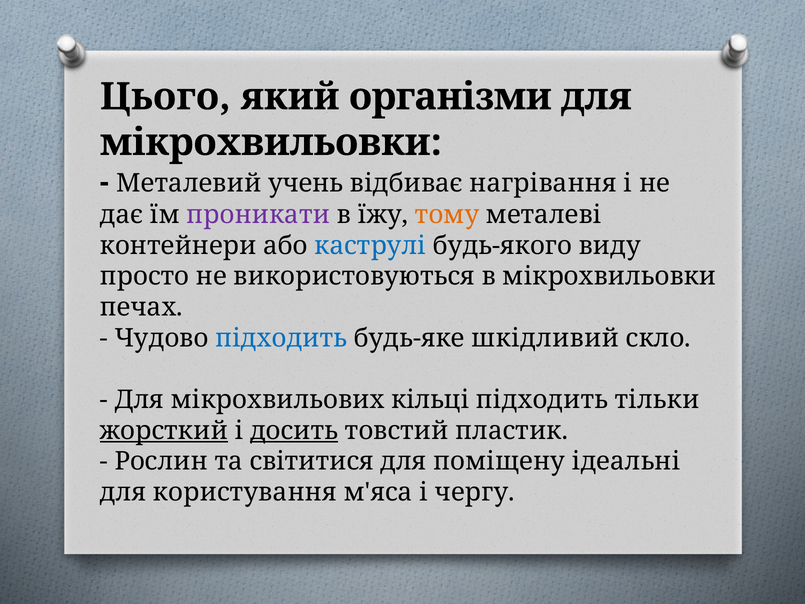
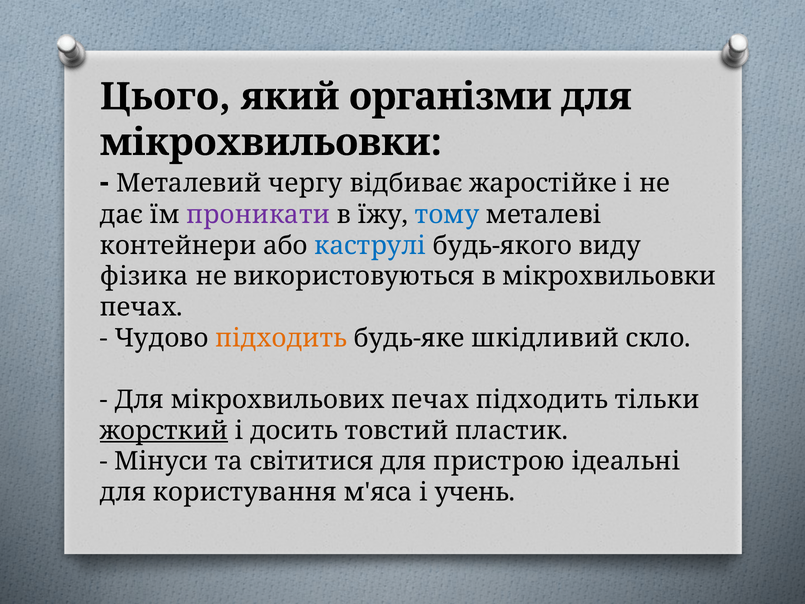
учень: учень -> чергу (305, 183)
нагрівання: нагрівання -> жаростійке (543, 183)
тому colour: orange -> blue (447, 215)
просто: просто -> фізика (144, 276)
підходить colour: blue -> orange (281, 338)
мікрохвильових кільці: кільці -> печах (430, 400)
досить underline: present -> none (294, 430)
Рослин: Рослин -> Мінуси (161, 461)
поміщену: поміщену -> пристрою (499, 461)
чергу: чергу -> учень (475, 492)
